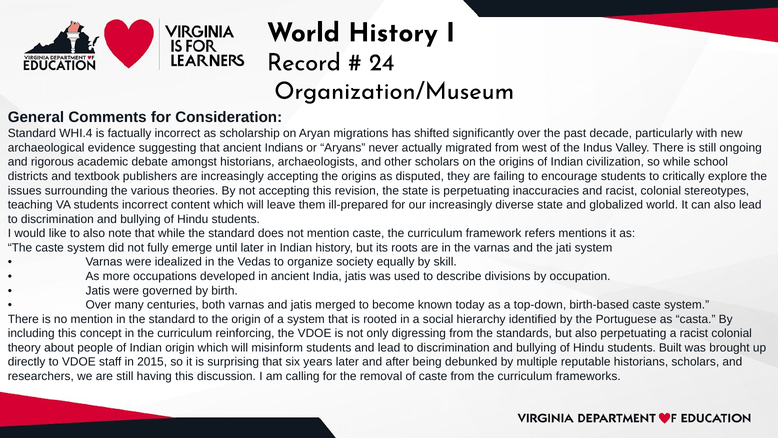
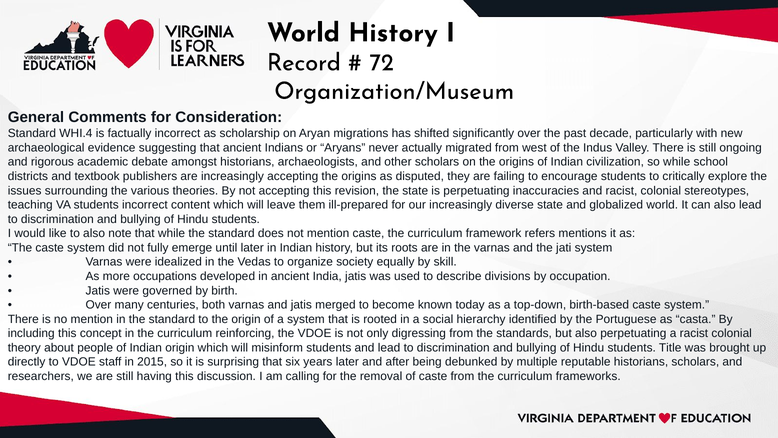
24: 24 -> 72 (382, 62)
Built: Built -> Title (670, 347)
